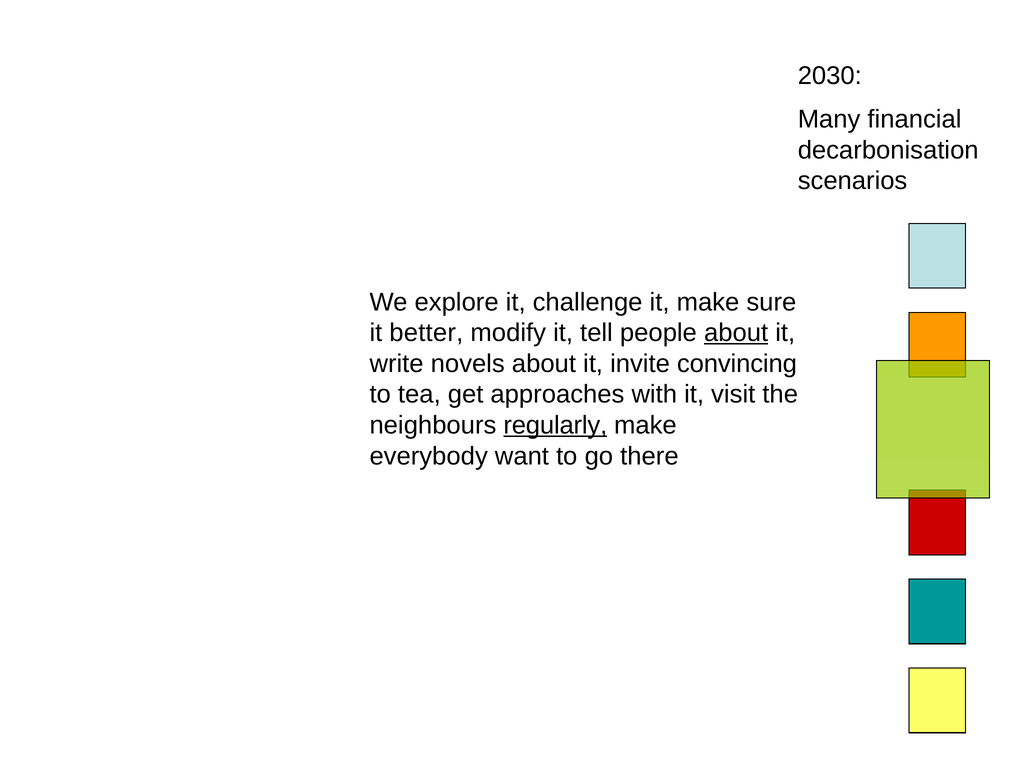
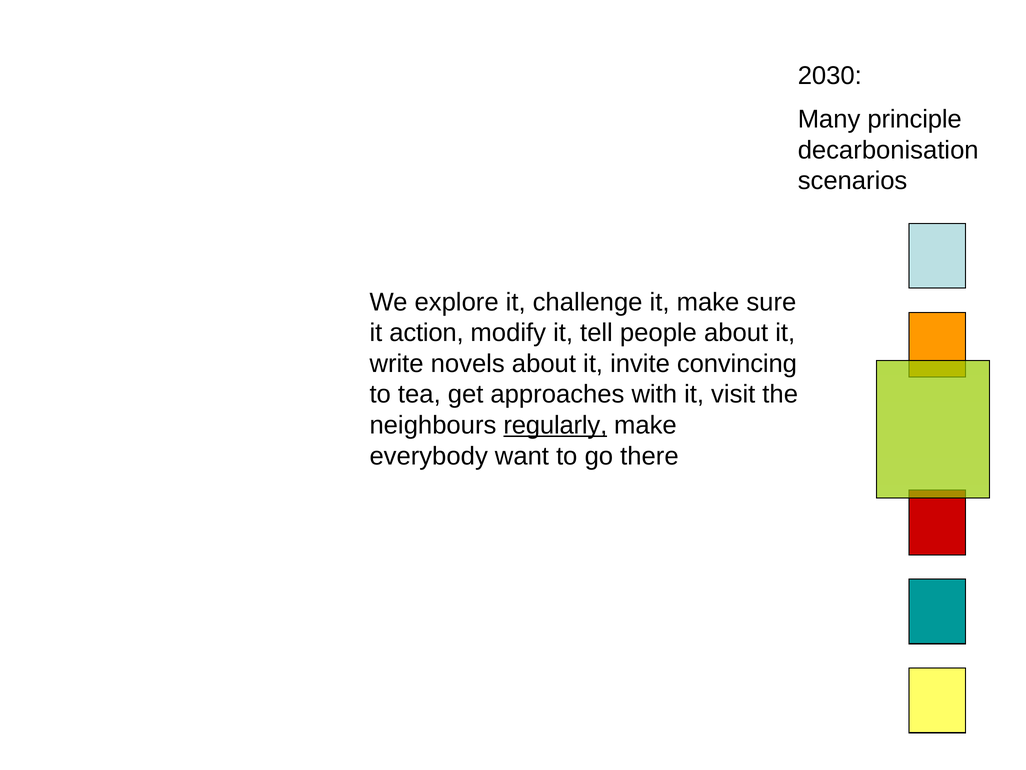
financial: financial -> principle (915, 119)
better: better -> action (426, 333)
about underline: present -> none (736, 333)
